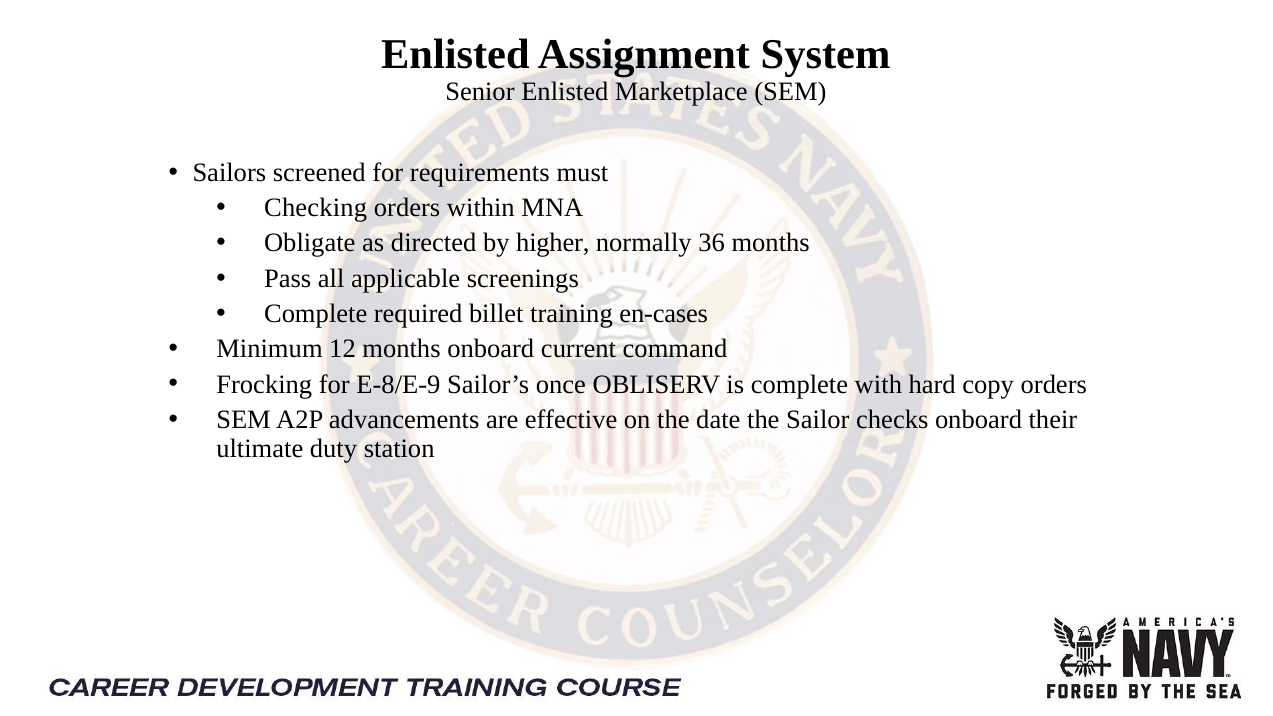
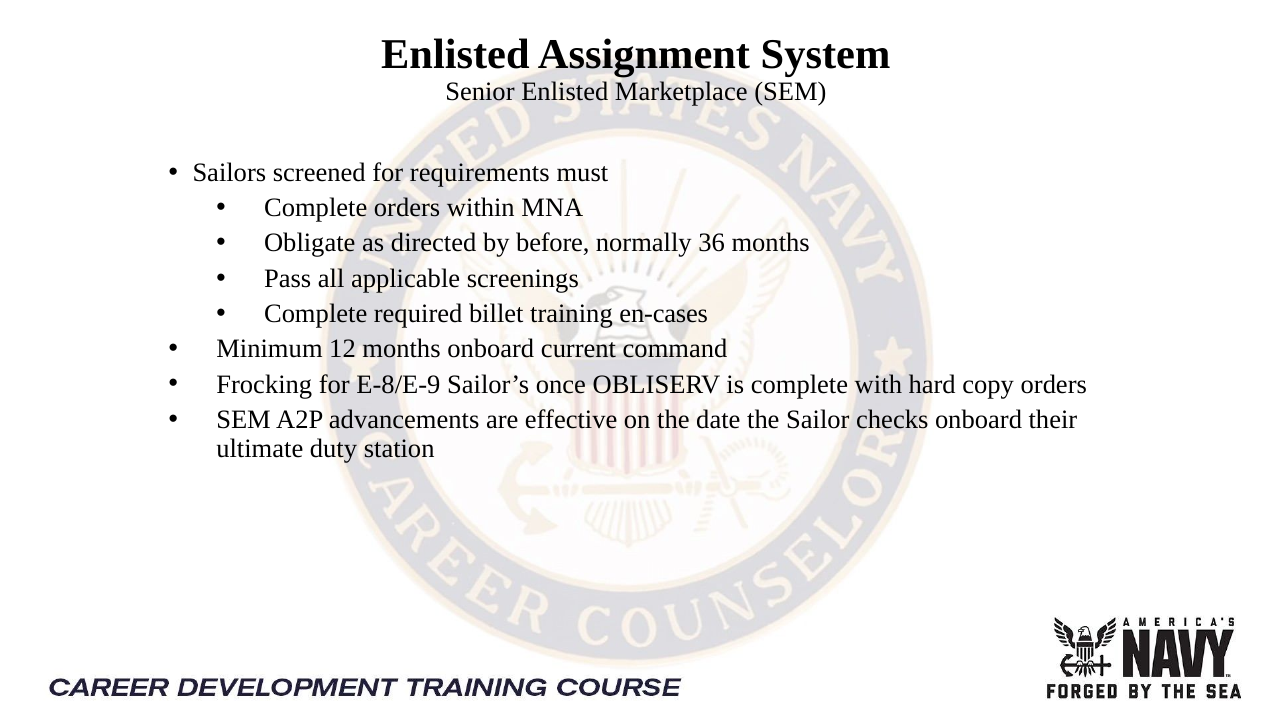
Checking: Checking -> Complete (316, 208)
higher: higher -> before (553, 243)
